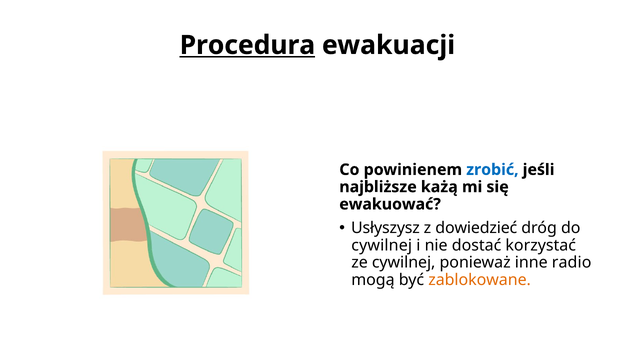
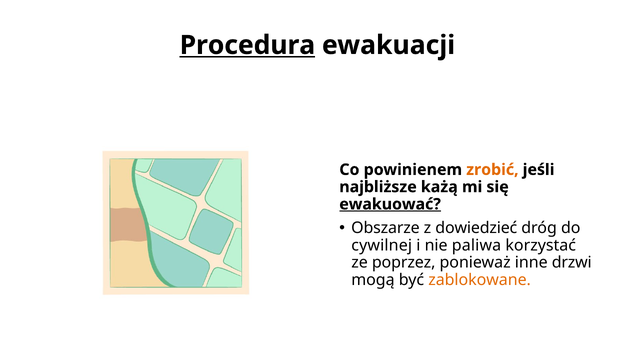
zrobić colour: blue -> orange (492, 169)
ewakuować underline: none -> present (390, 204)
Usłyszysz: Usłyszysz -> Obszarze (385, 228)
dostać: dostać -> paliwa (477, 245)
ze cywilnej: cywilnej -> poprzez (404, 262)
radio: radio -> drzwi (572, 262)
